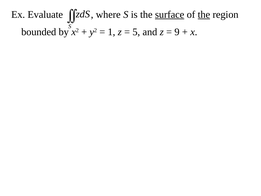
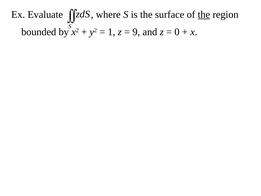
surface underline: present -> none (170, 15)
5: 5 -> 9 (136, 32)
9: 9 -> 0 (177, 32)
